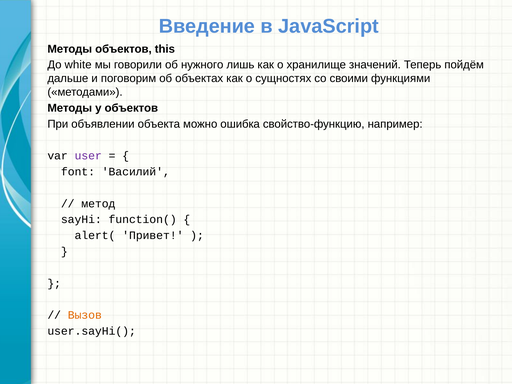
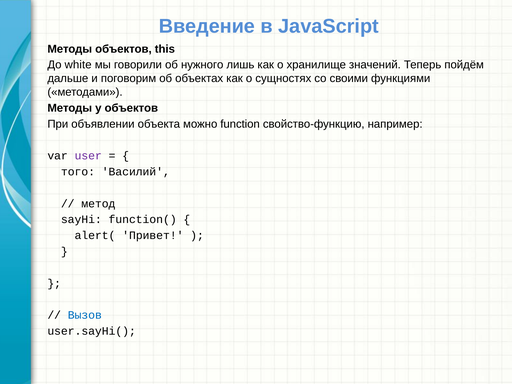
ошибка: ошибка -> function (240, 124)
font: font -> того (78, 172)
Вызов colour: orange -> blue (85, 315)
